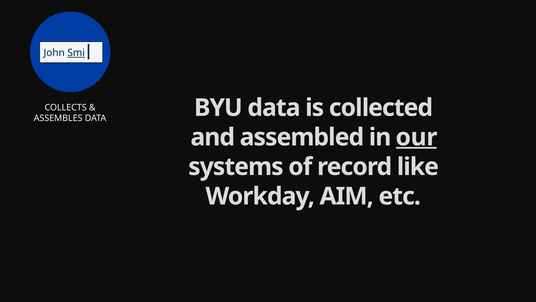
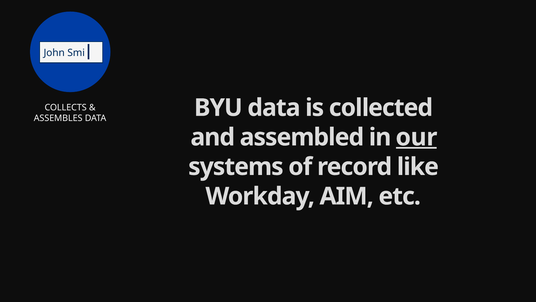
Smi underline: present -> none (76, 53)
